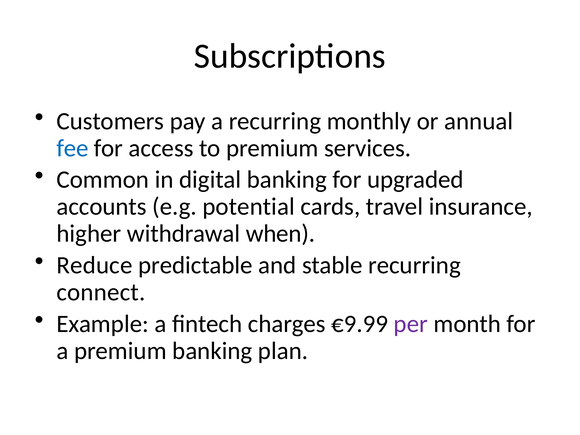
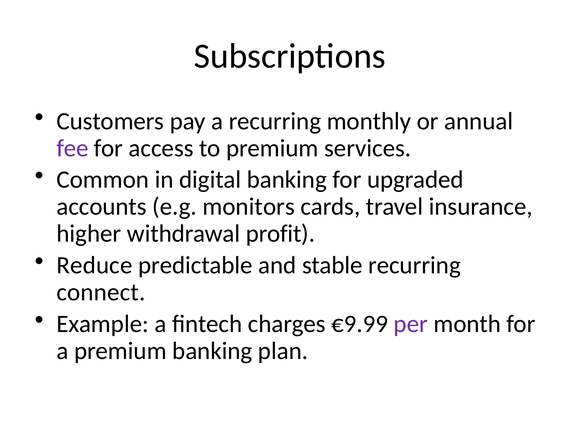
fee colour: blue -> purple (73, 148)
potential: potential -> monitors (249, 207)
when: when -> profit (280, 234)
